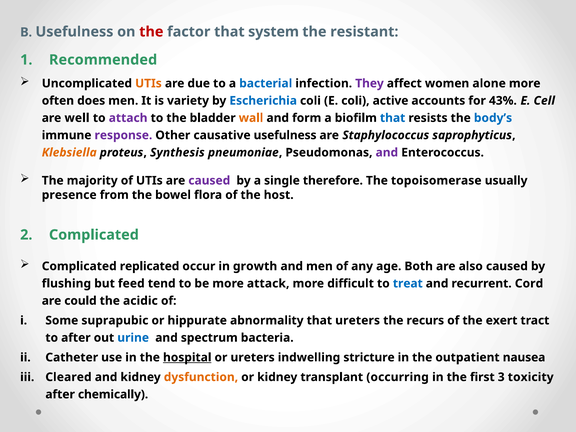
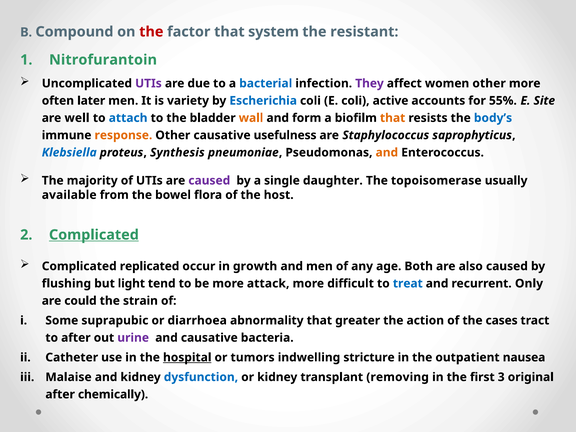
B Usefulness: Usefulness -> Compound (74, 32)
Recommended: Recommended -> Nitrofurantoin (103, 60)
UTIs colour: orange -> purple (148, 83)
women alone: alone -> other (489, 83)
does: does -> later (91, 101)
43%: 43% -> 55% (503, 101)
Cell: Cell -> Site (544, 101)
attach colour: purple -> blue (128, 118)
that colour: blue -> orange (393, 118)
response colour: purple -> orange (123, 135)
Klebsiella colour: orange -> blue (69, 153)
and colour: purple -> orange (387, 153)
therefore: therefore -> daughter (333, 181)
presence: presence -> available (69, 195)
Complicated underline: none -> present (94, 235)
feed: feed -> light (131, 283)
Cord: Cord -> Only (529, 283)
acidic: acidic -> strain (140, 301)
hippurate: hippurate -> diarrhoea (197, 320)
that ureters: ureters -> greater (358, 320)
recurs: recurs -> action (425, 320)
exert: exert -> cases (502, 320)
urine colour: blue -> purple (133, 338)
and spectrum: spectrum -> causative (209, 338)
or ureters: ureters -> tumors (253, 357)
Cleared: Cleared -> Malaise (68, 377)
dysfunction colour: orange -> blue (201, 377)
occurring: occurring -> removing (398, 377)
toxicity: toxicity -> original (531, 377)
